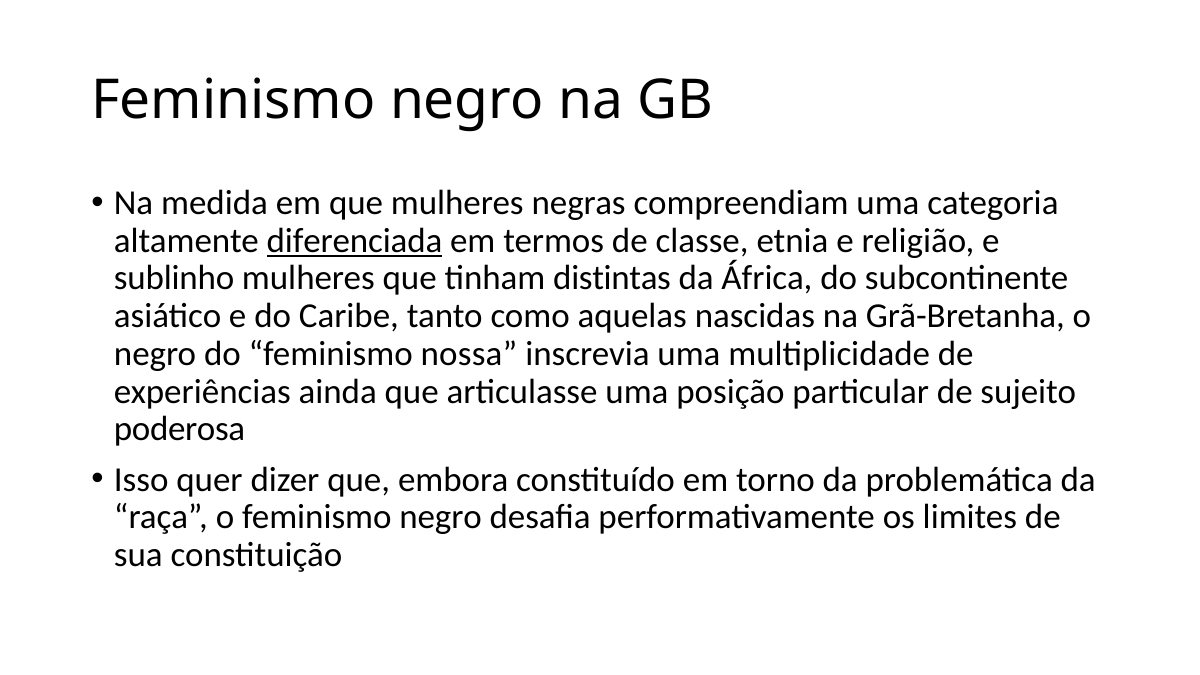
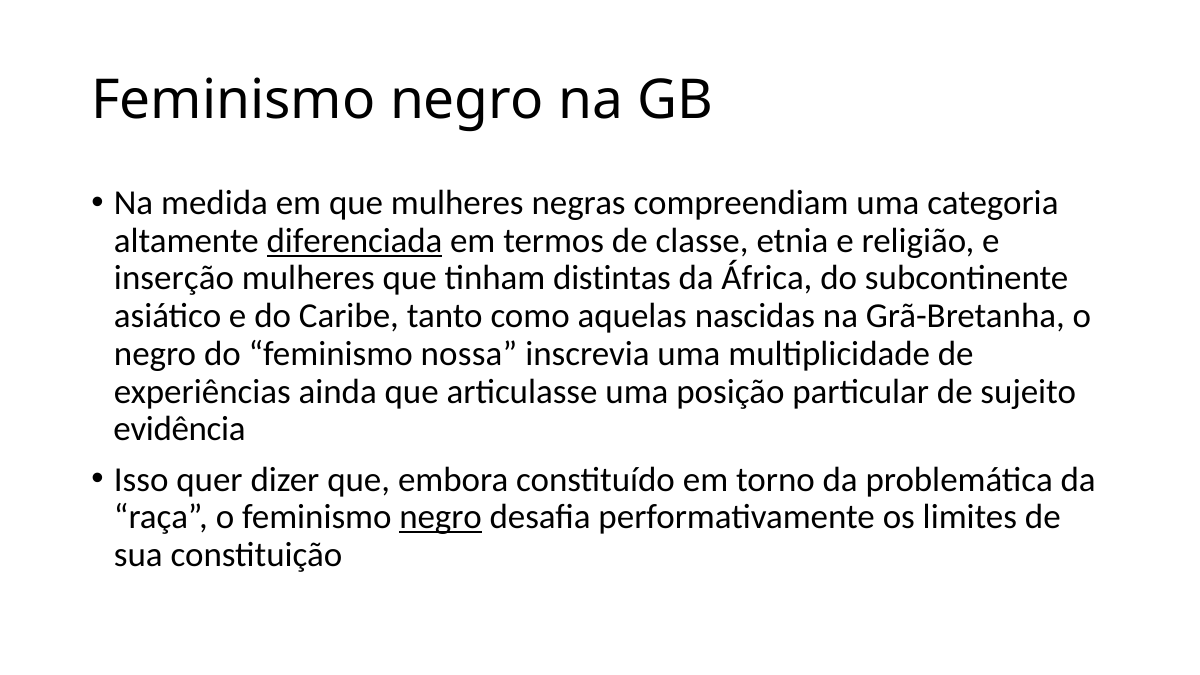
sublinho: sublinho -> inserção (174, 278)
poderosa: poderosa -> evidência (180, 429)
negro underline: none -> present (441, 517)
